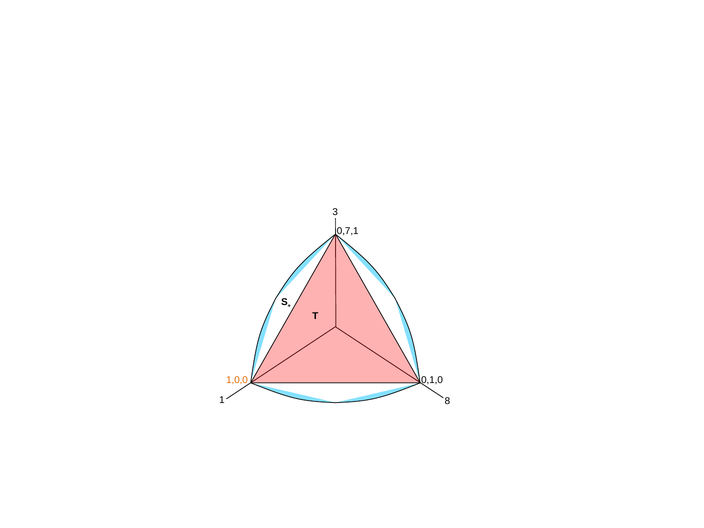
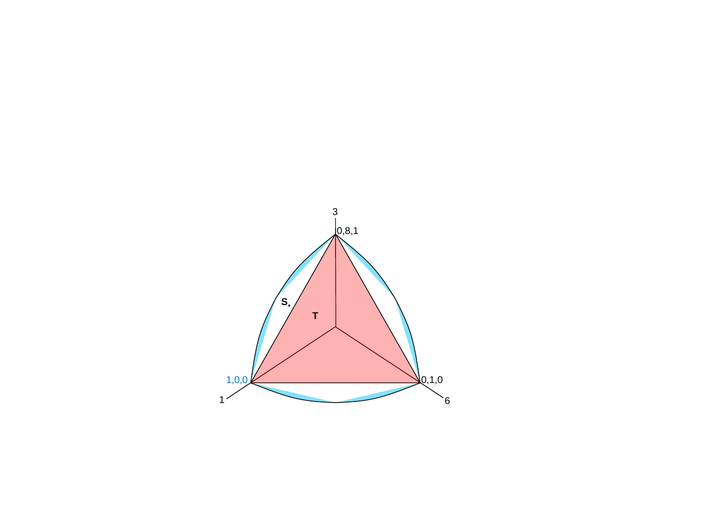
0,7,1: 0,7,1 -> 0,8,1 (348, 231)
1,0,0 colour: orange -> blue (237, 380)
8: 8 -> 6 (447, 401)
